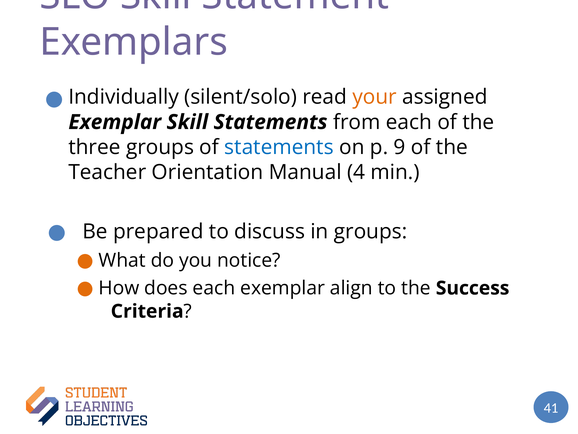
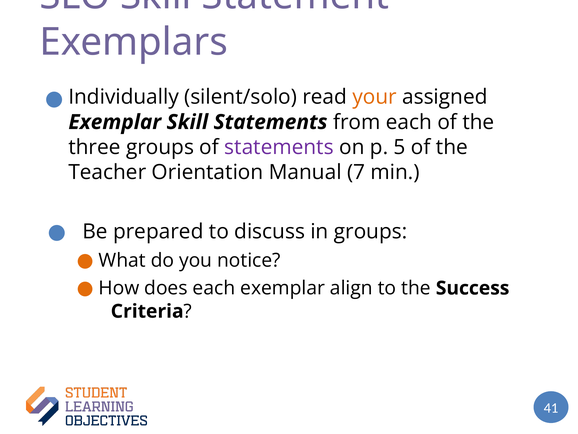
statements colour: blue -> purple (279, 147)
9: 9 -> 5 (400, 147)
4: 4 -> 7 (356, 172)
